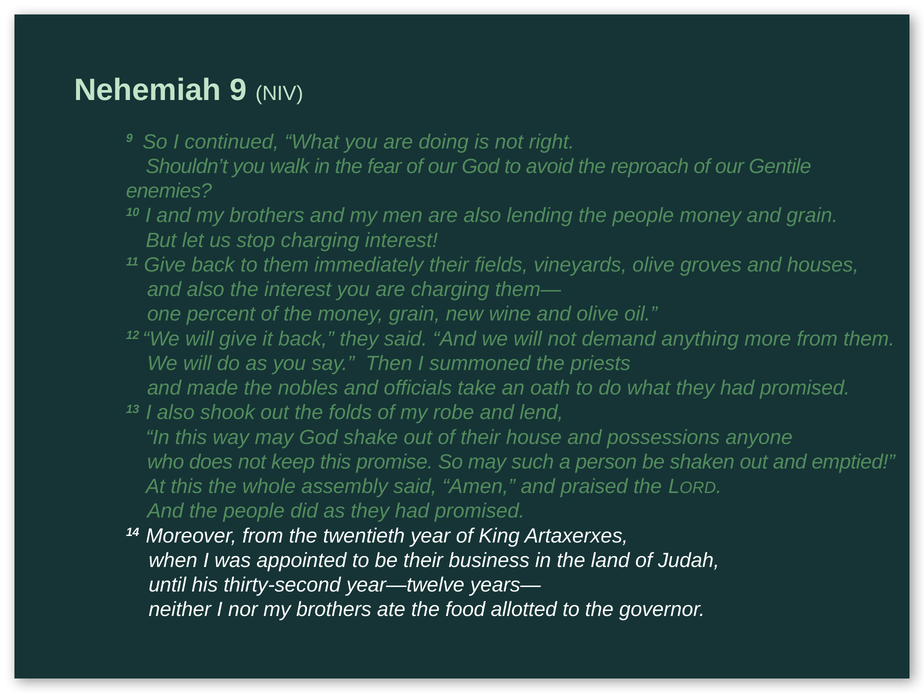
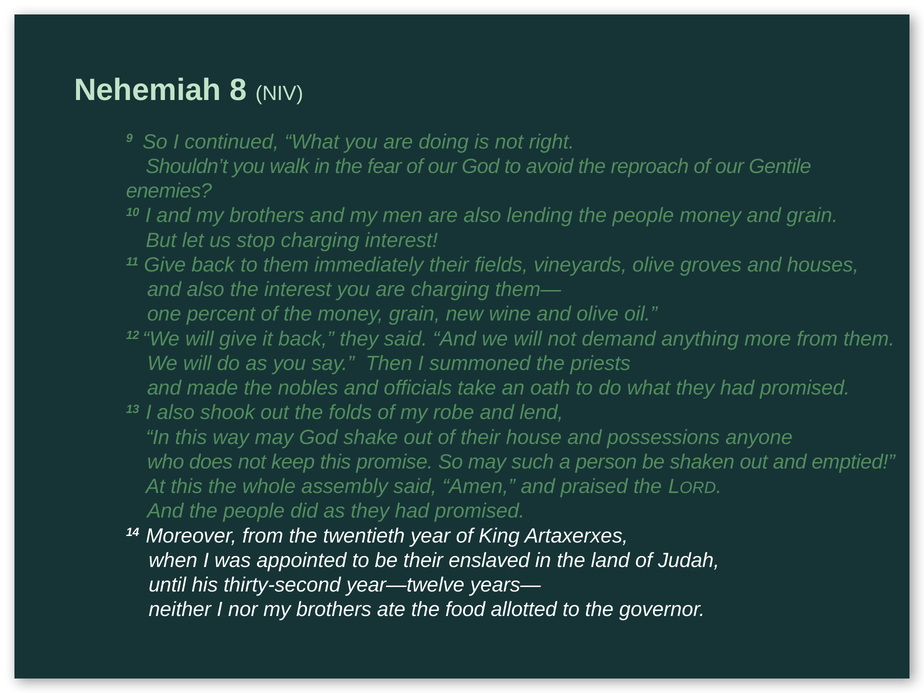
Nehemiah 9: 9 -> 8 (238, 90)
business: business -> enslaved (489, 560)
